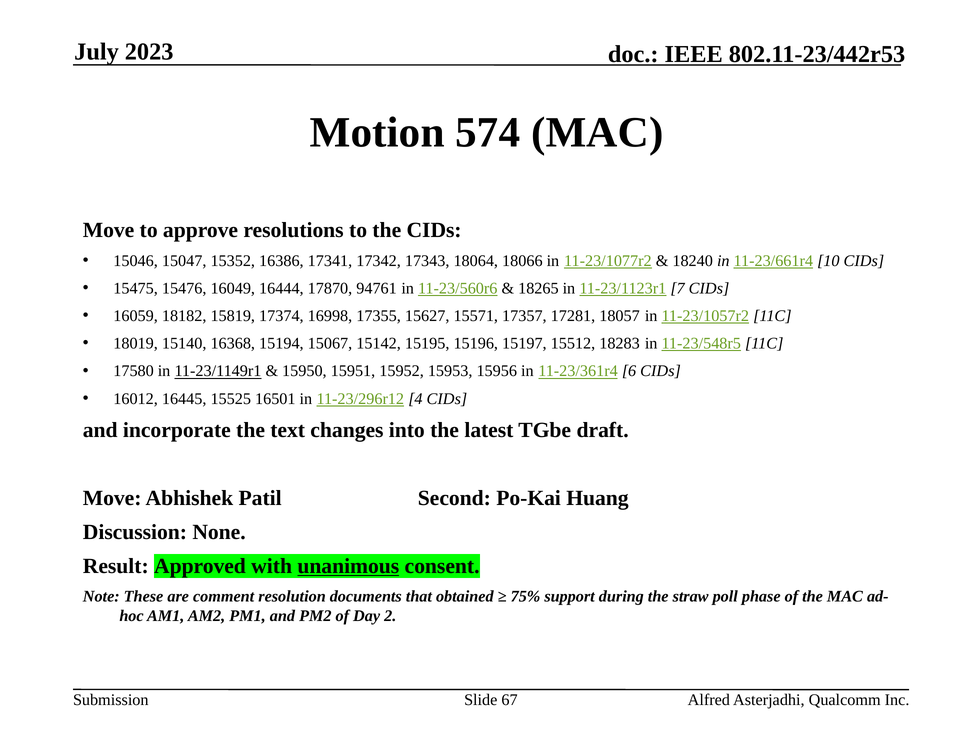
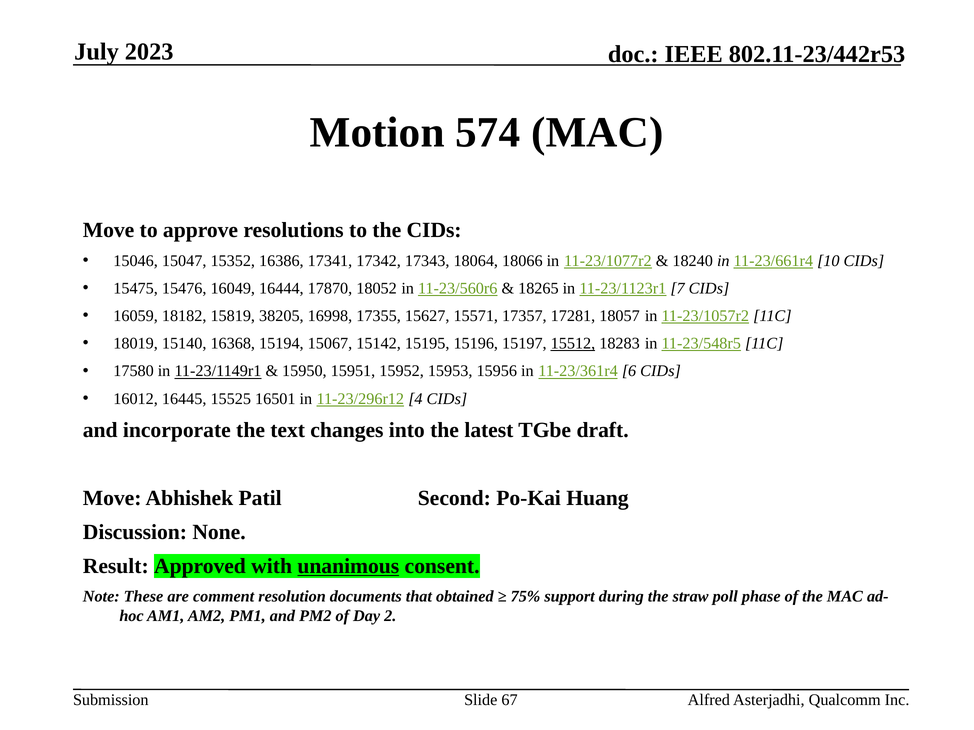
94761: 94761 -> 18052 (377, 288)
17374: 17374 -> 38205 (281, 316)
15512 underline: none -> present (573, 344)
